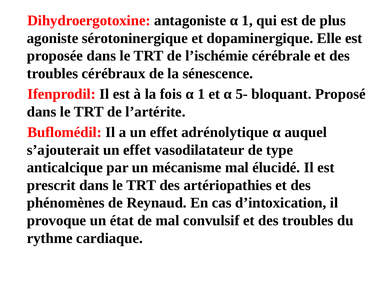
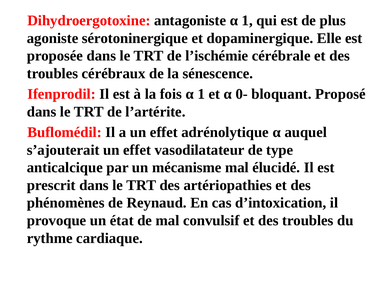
5-: 5- -> 0- (242, 94)
